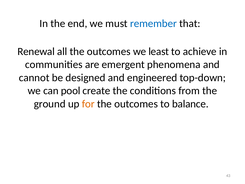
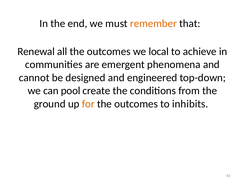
remember colour: blue -> orange (153, 23)
least: least -> local (159, 51)
balance: balance -> inhibits (190, 104)
